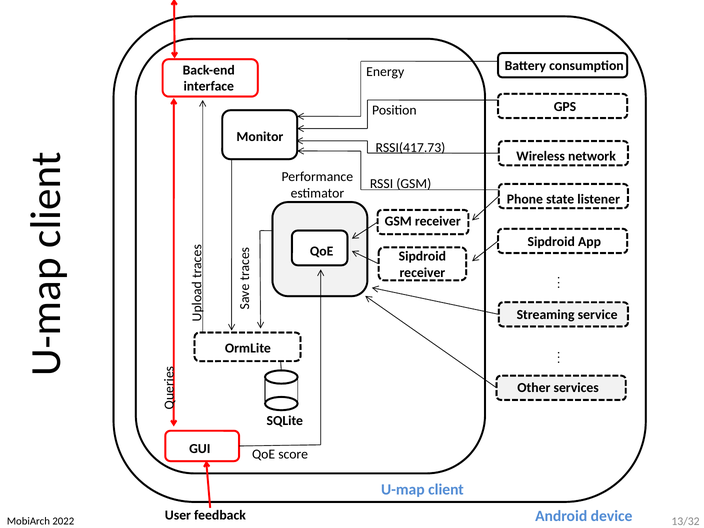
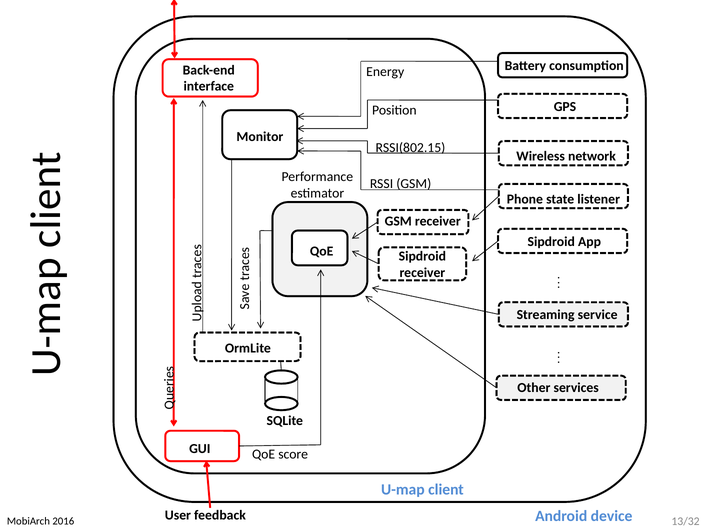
RSSI(417.73: RSSI(417.73 -> RSSI(802.15 (410, 148)
2022: 2022 -> 2016 (63, 521)
